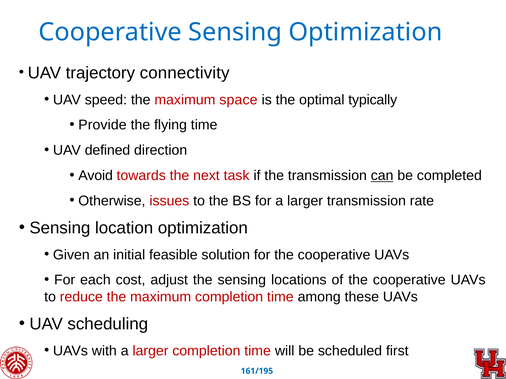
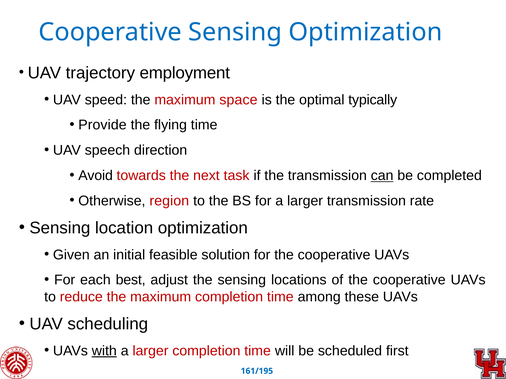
connectivity: connectivity -> employment (185, 73)
defined: defined -> speech (107, 150)
issues: issues -> region (169, 201)
cost: cost -> best (131, 280)
with underline: none -> present (104, 351)
